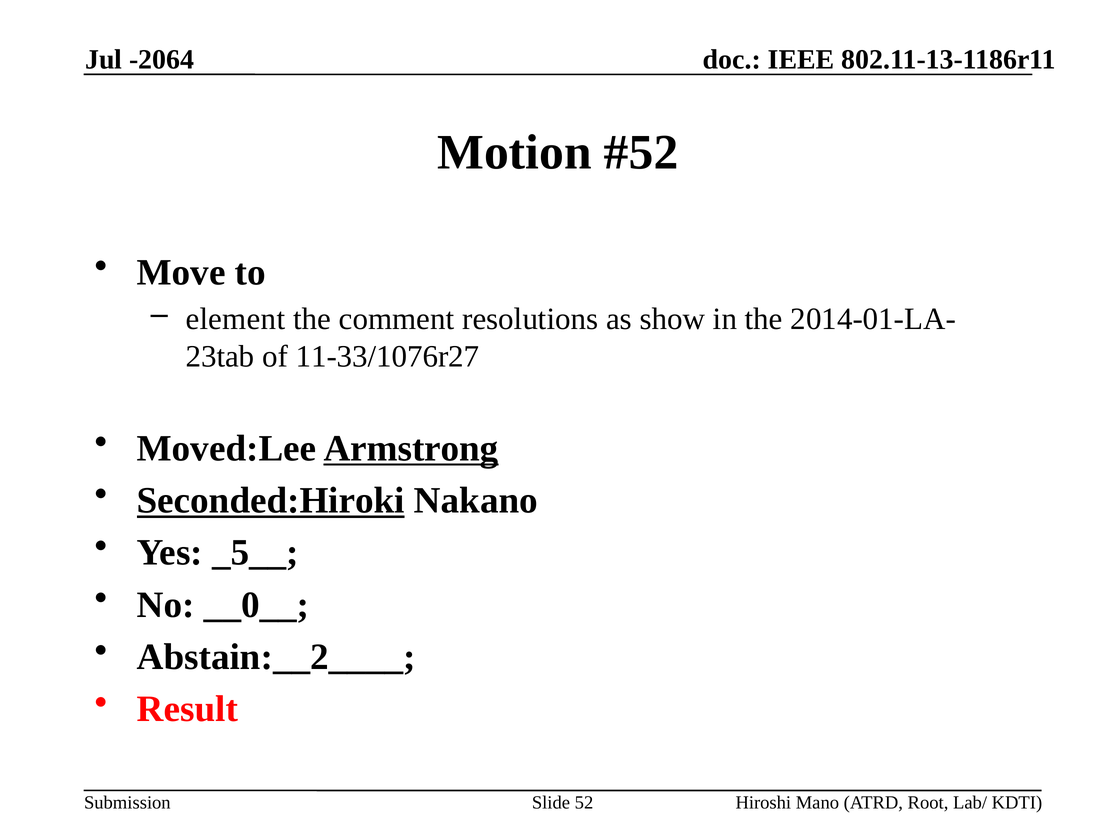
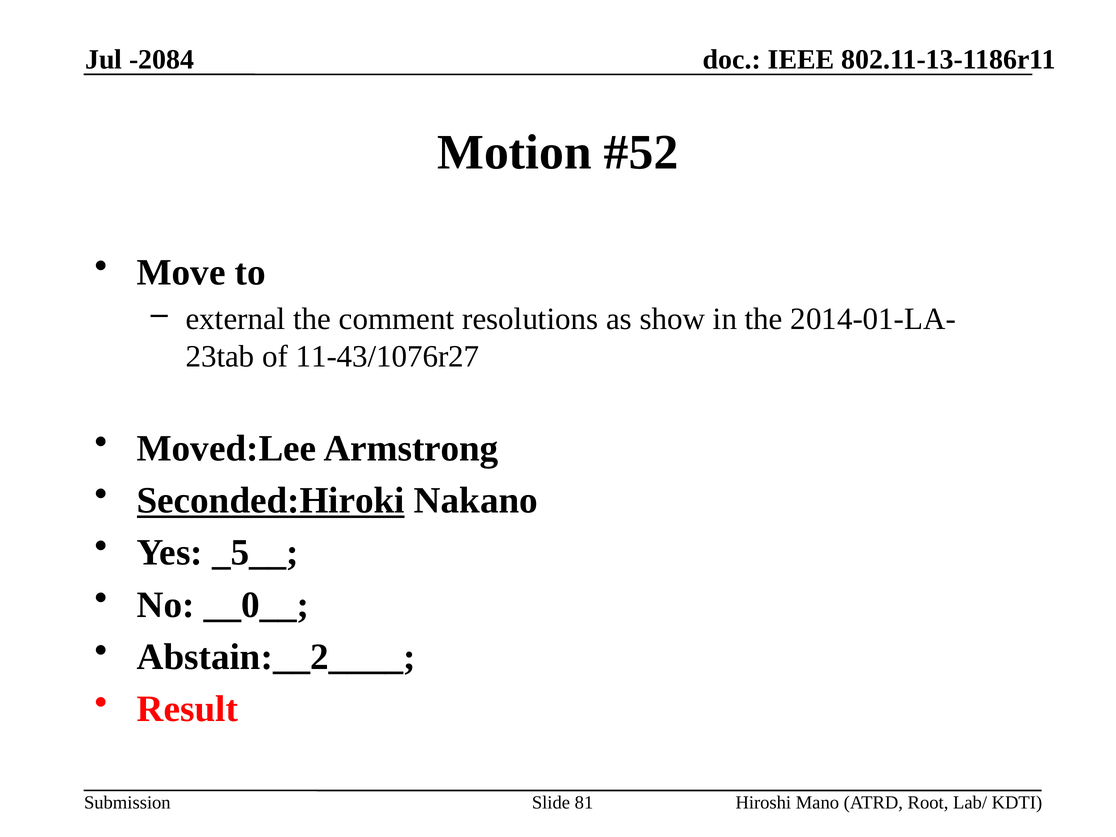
-2064: -2064 -> -2084 (162, 60)
element: element -> external (236, 319)
11-33/1076r27: 11-33/1076r27 -> 11-43/1076r27 (388, 356)
Armstrong underline: present -> none (411, 449)
52: 52 -> 81 (584, 803)
